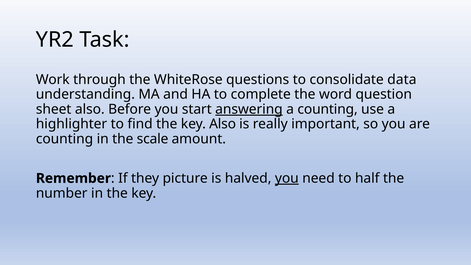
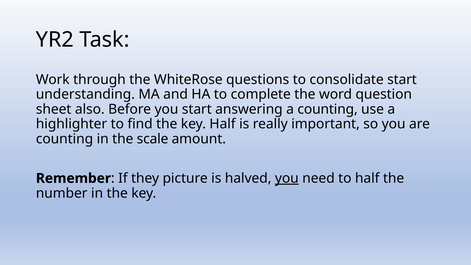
consolidate data: data -> start (402, 80)
answering underline: present -> none (249, 109)
key Also: Also -> Half (223, 124)
